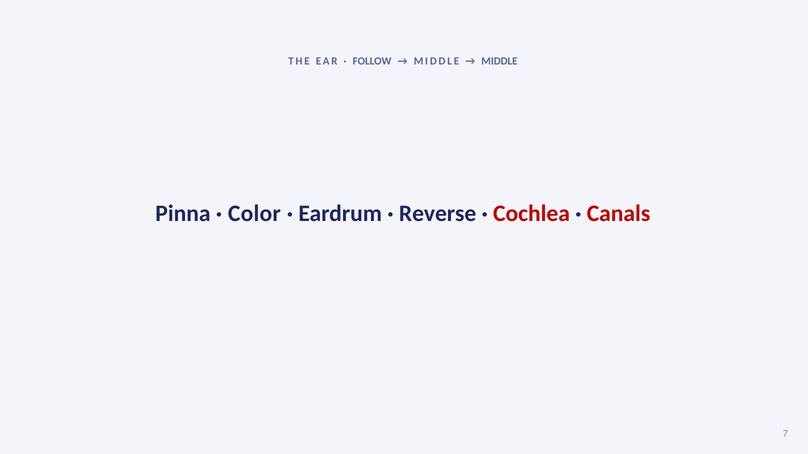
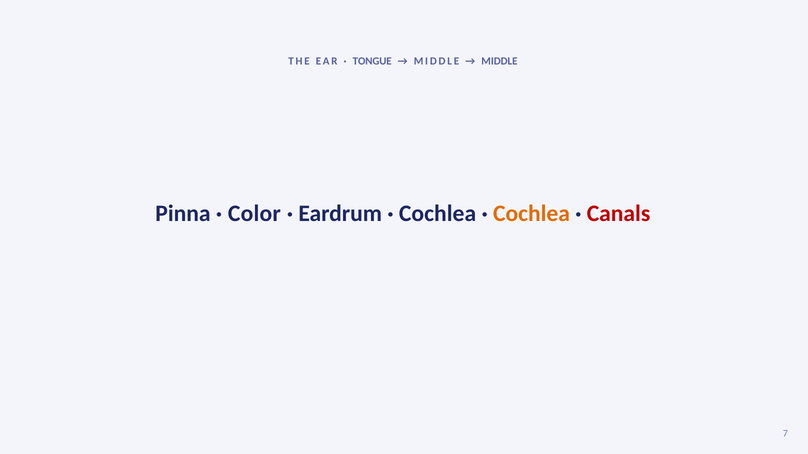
FOLLOW: FOLLOW -> TONGUE (372, 61)
Reverse: Reverse -> Cochlea (438, 214)
Cochlea colour: red -> orange (532, 214)
